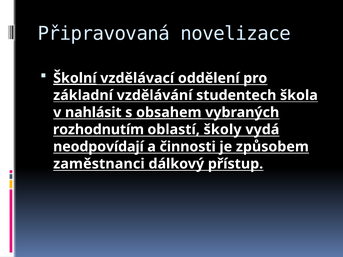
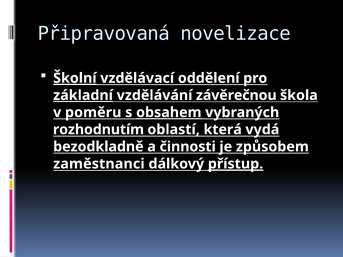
základní underline: none -> present (83, 95)
studentech: studentech -> závěrečnou (236, 95)
nahlásit: nahlásit -> poměru (93, 113)
školy: školy -> která (223, 130)
neodpovídají: neodpovídají -> bezodkladně (98, 147)
přístup underline: none -> present (236, 164)
